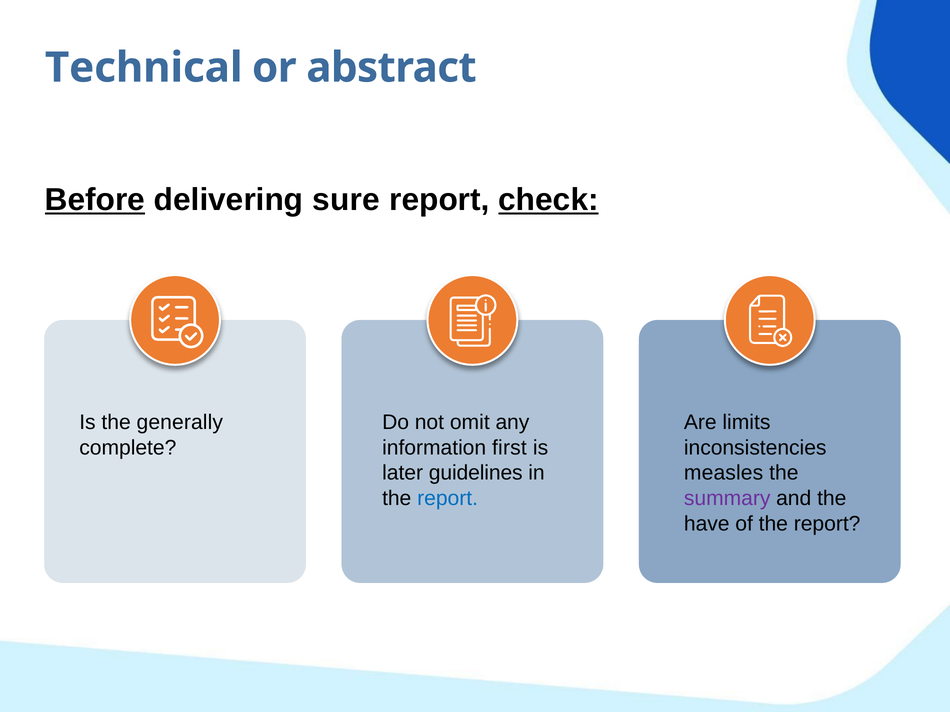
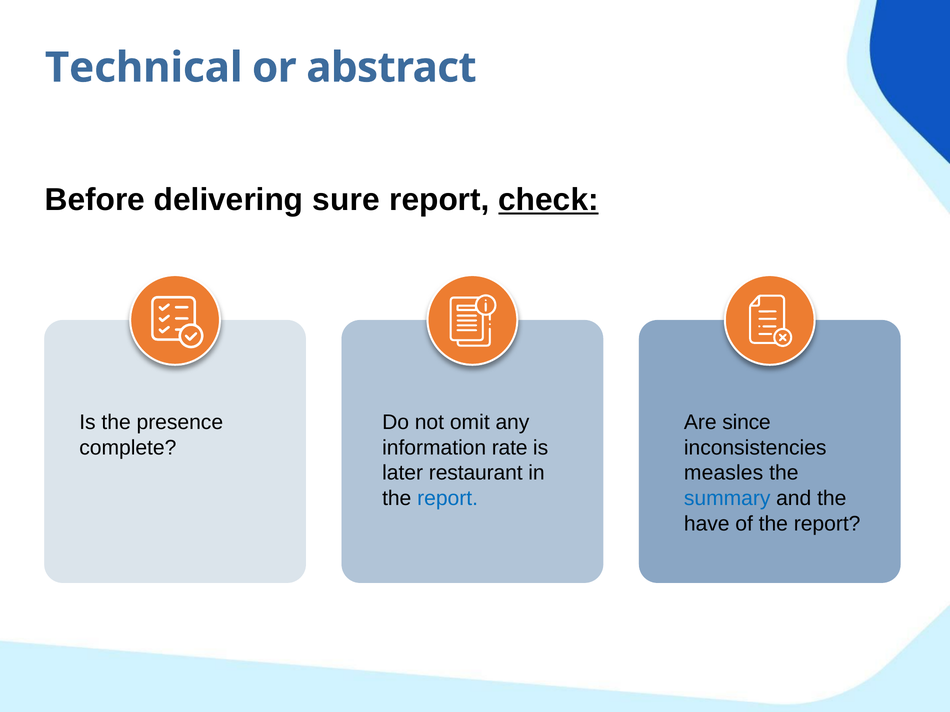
Before underline: present -> none (95, 200)
generally: generally -> presence (180, 423)
limits: limits -> since (747, 423)
first: first -> rate (510, 448)
guidelines: guidelines -> restaurant (476, 473)
summary colour: purple -> blue (727, 499)
